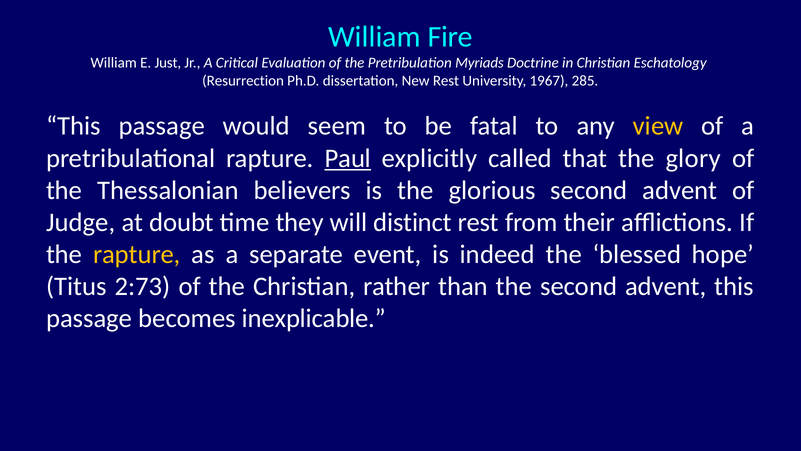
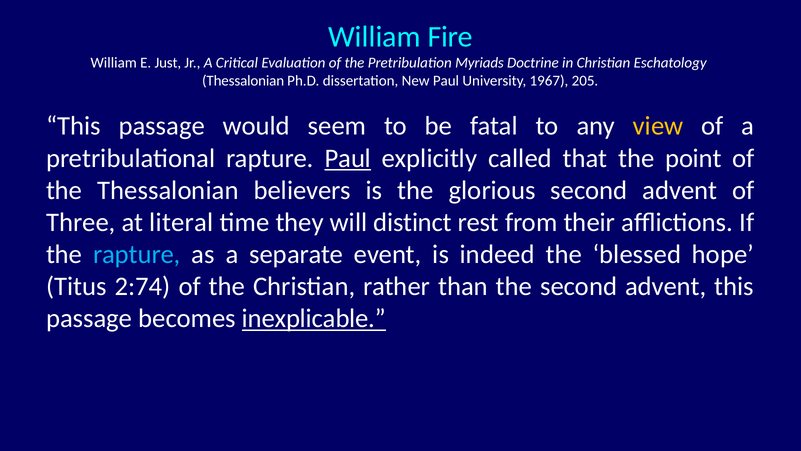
Resurrection: Resurrection -> Thessalonian (243, 81)
New Rest: Rest -> Paul (446, 81)
285: 285 -> 205 (585, 81)
glory: glory -> point (693, 158)
Judge: Judge -> Three (81, 222)
doubt: doubt -> literal (181, 222)
rapture colour: yellow -> light blue (137, 254)
2:73: 2:73 -> 2:74 (143, 286)
inexplicable underline: none -> present (314, 318)
